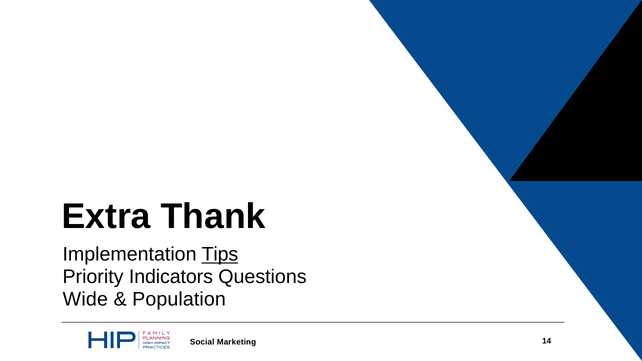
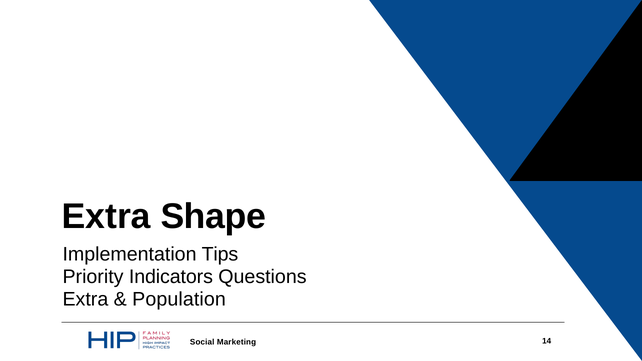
Thank: Thank -> Shape (213, 217)
Tips underline: present -> none (220, 255)
Wide: Wide -> Extra (85, 300)
